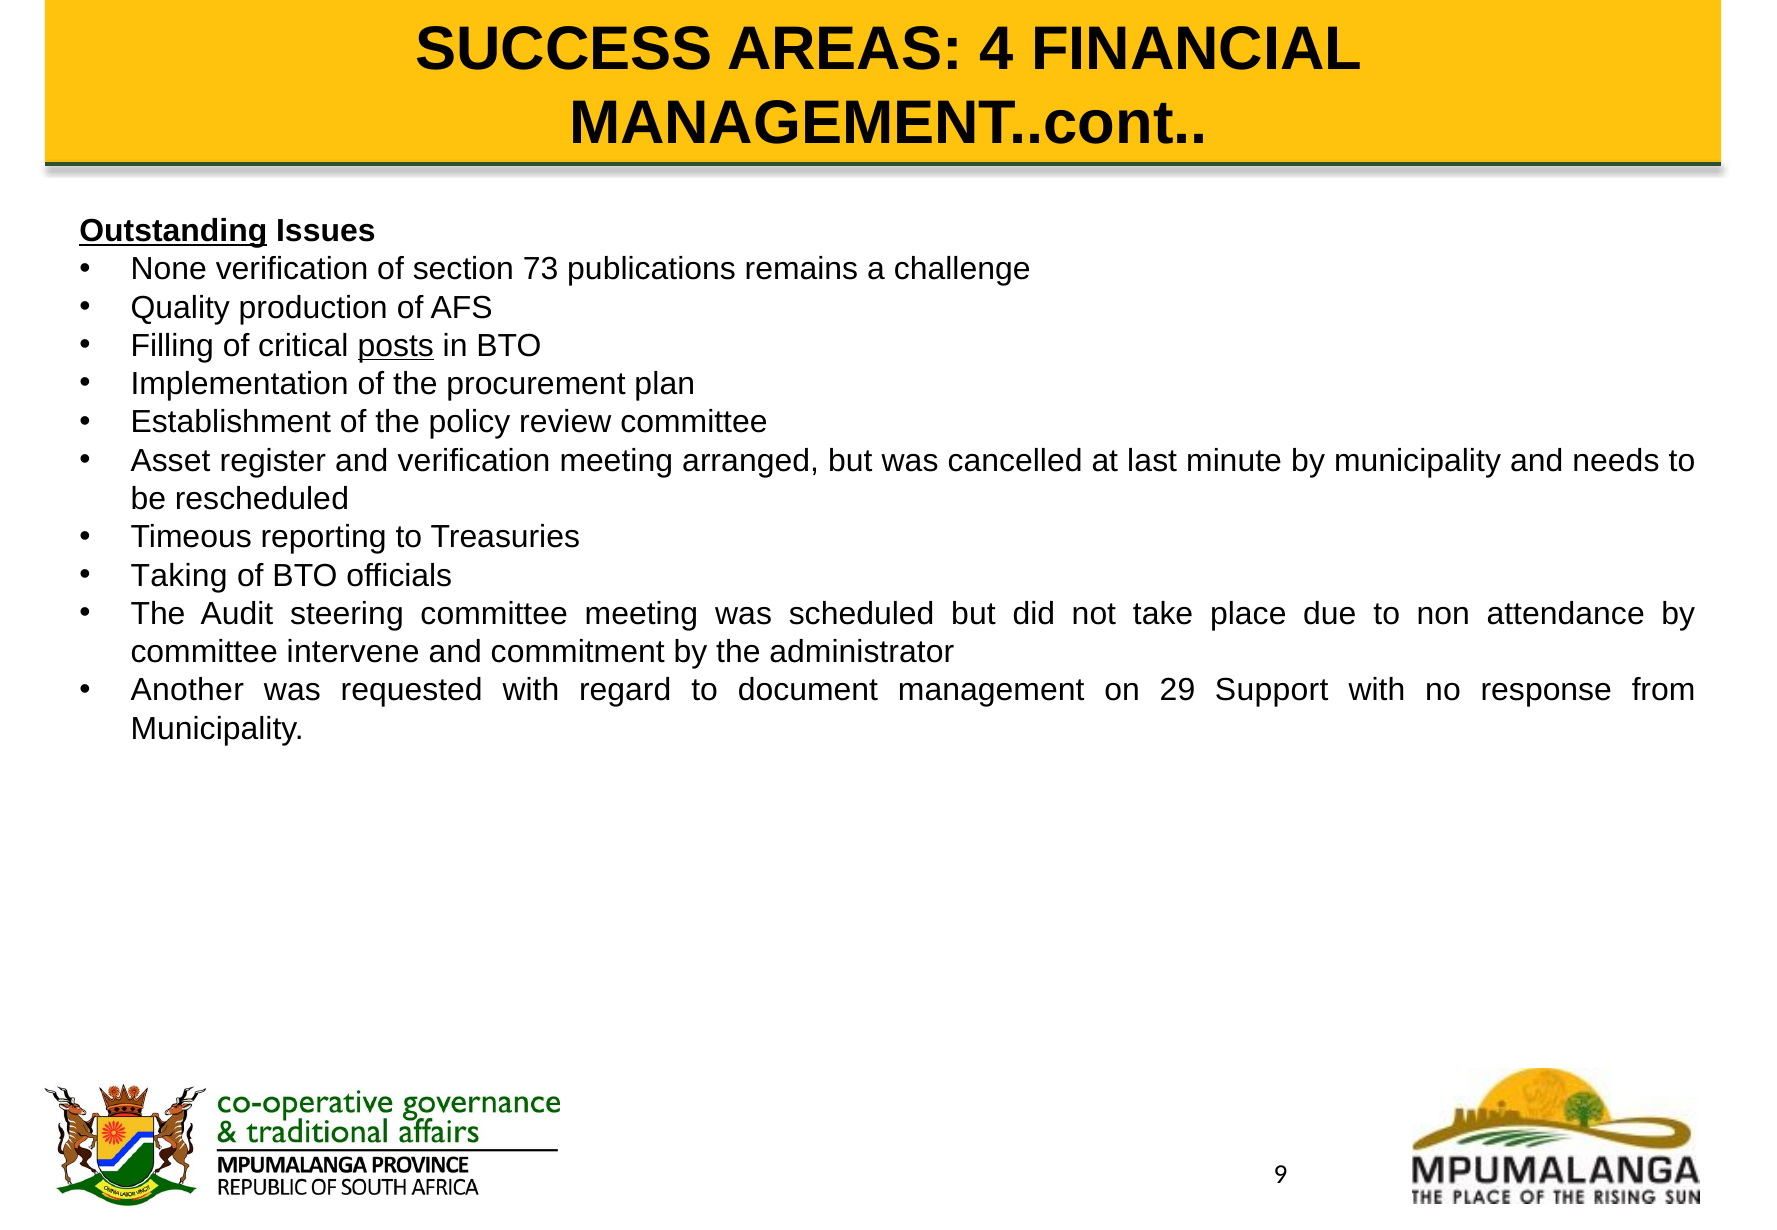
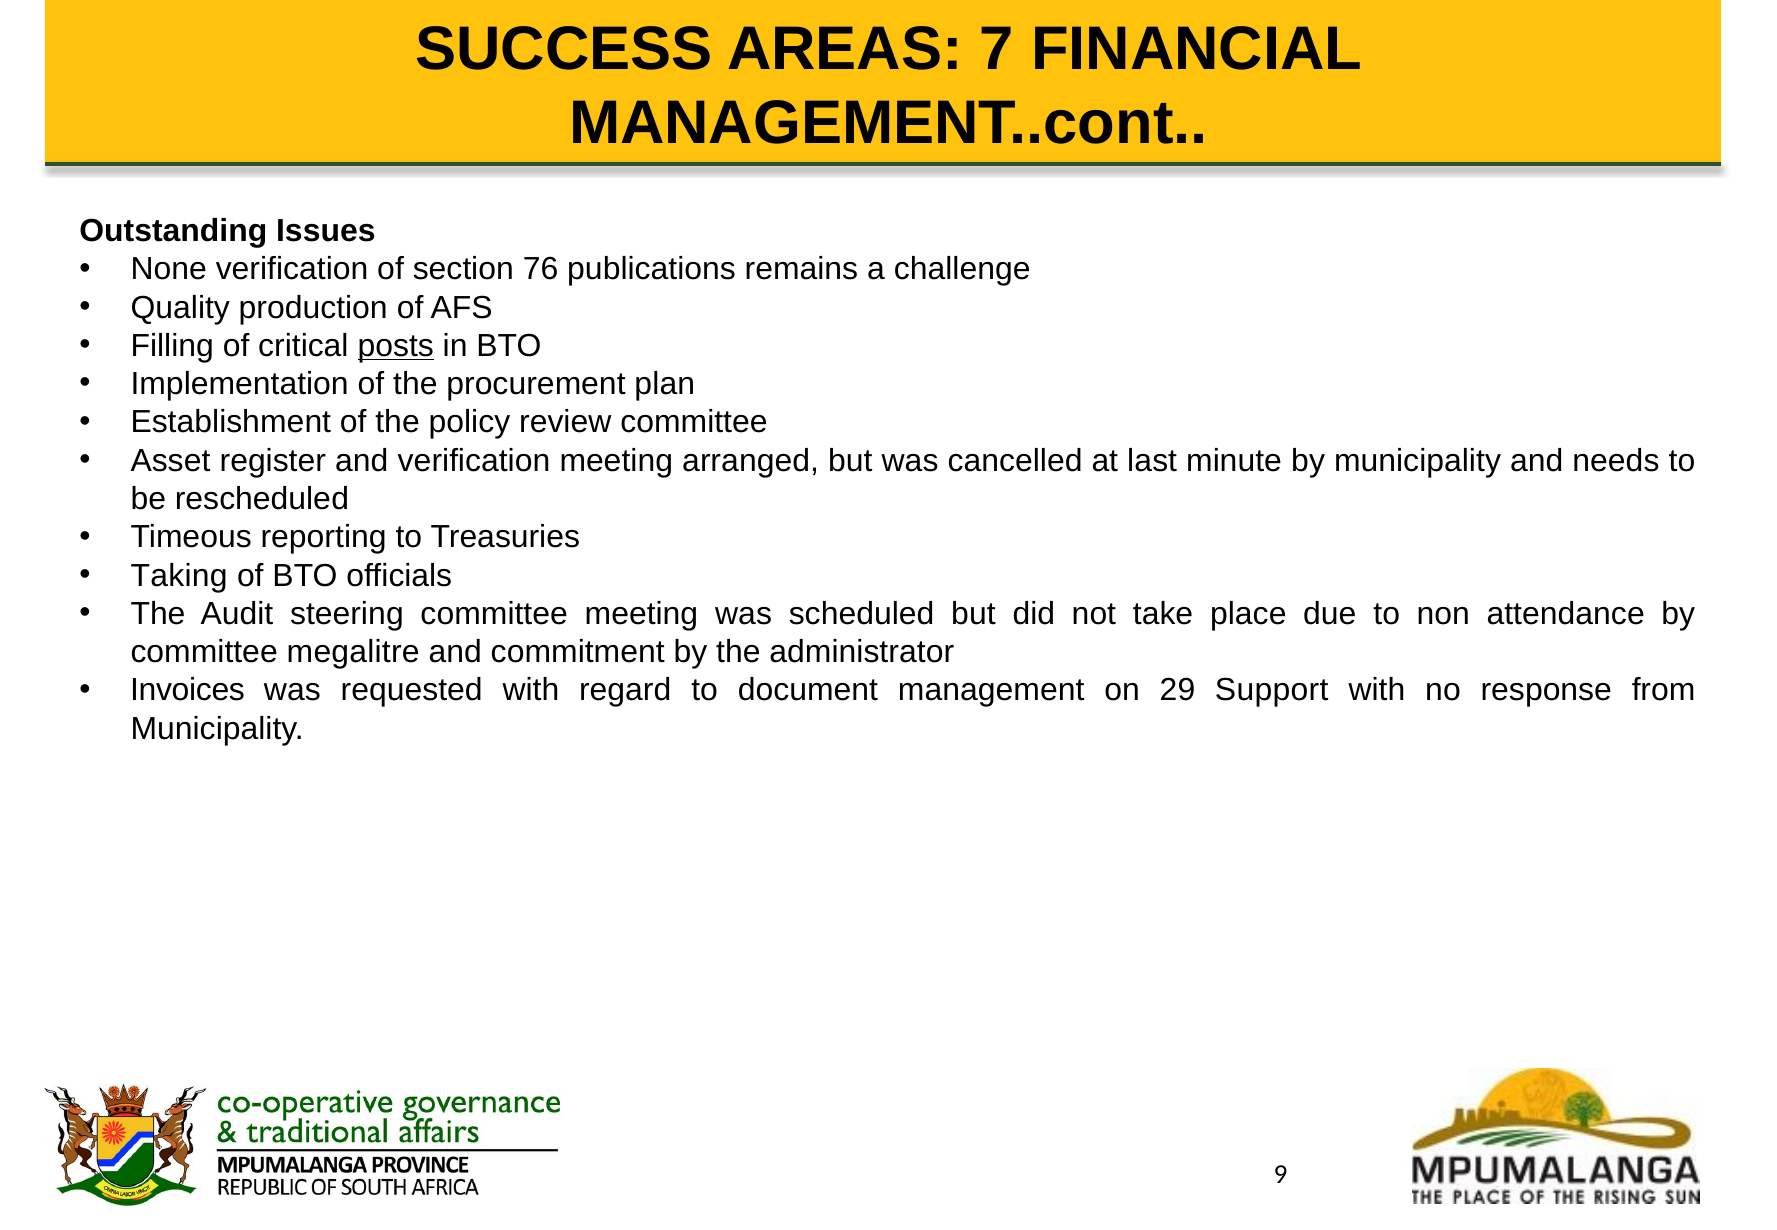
4: 4 -> 7 (997, 49)
Outstanding underline: present -> none (173, 231)
73: 73 -> 76 (541, 269)
intervene: intervene -> megalitre (353, 652)
Another: Another -> Invoices (188, 691)
